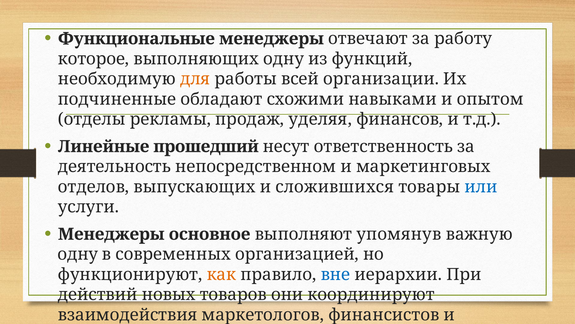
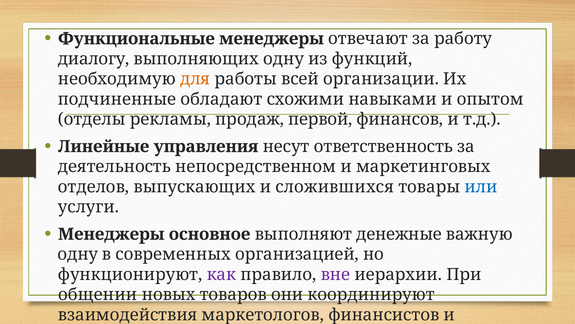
которое: которое -> диалогу (94, 59)
уделяя: уделяя -> первой (320, 119)
прошедший: прошедший -> управления (206, 146)
упомянув: упомянув -> денежные (399, 234)
как colour: orange -> purple (221, 274)
вне colour: blue -> purple (335, 274)
действий: действий -> общении (98, 294)
